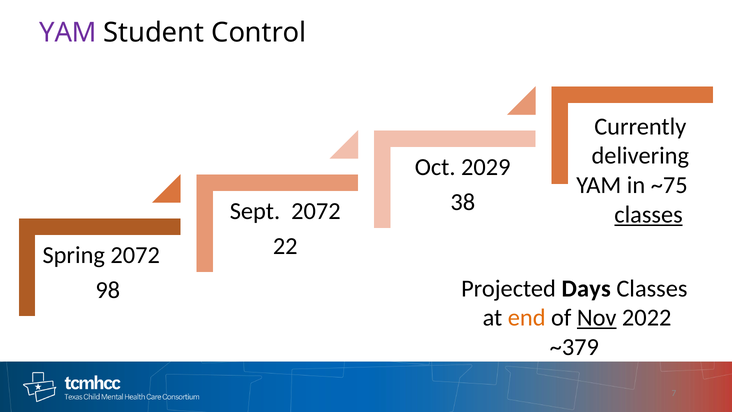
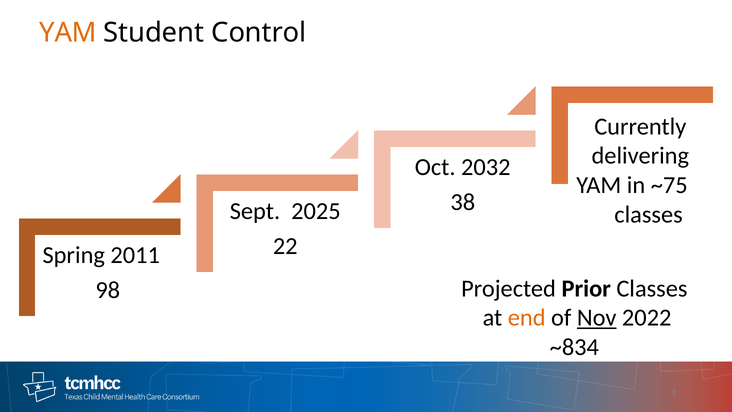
YAM colour: purple -> orange (68, 33)
2029: 2029 -> 2032 (486, 167)
2072: 2072 -> 2025 (316, 211)
classes underline: present -> none (649, 214)
2072: 2072 -> 2011 (135, 255)
Days: Days -> Prior (586, 288)
~379: ~379 -> ~834 (574, 347)
